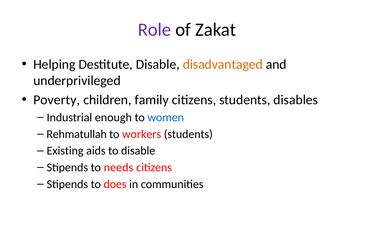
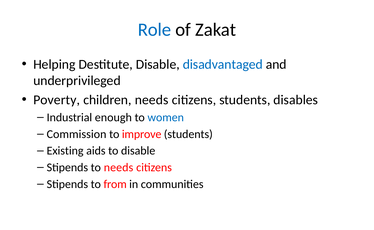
Role colour: purple -> blue (155, 30)
disadvantaged colour: orange -> blue (223, 64)
children family: family -> needs (152, 100)
Rehmatullah: Rehmatullah -> Commission (77, 134)
workers: workers -> improve (142, 134)
does: does -> from (115, 184)
